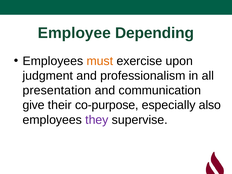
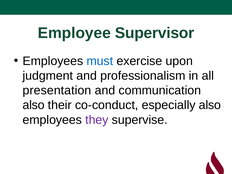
Depending: Depending -> Supervisor (155, 33)
must colour: orange -> blue (100, 61)
give: give -> also (34, 105)
co-purpose: co-purpose -> co-conduct (107, 105)
